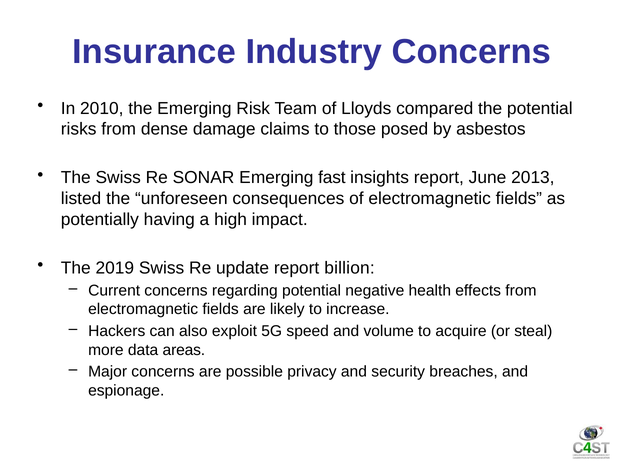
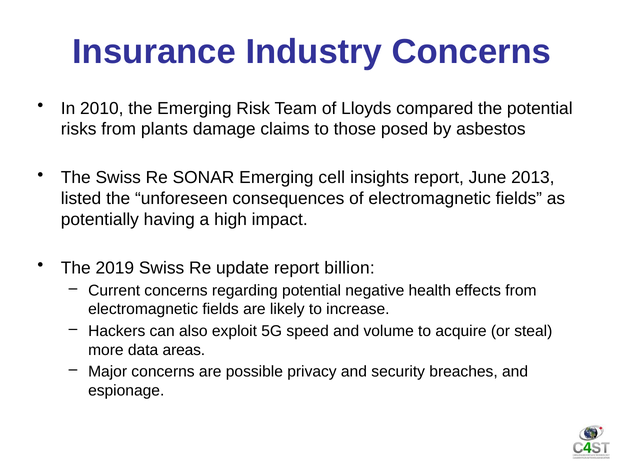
dense: dense -> plants (164, 129)
fast: fast -> cell (332, 178)
